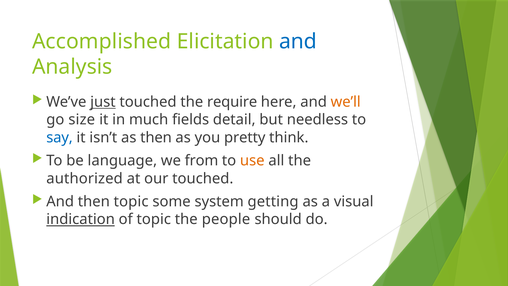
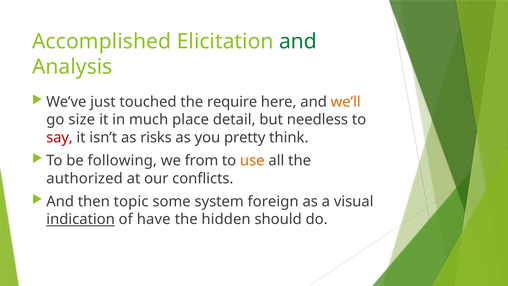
and colour: blue -> green (298, 41)
just underline: present -> none (103, 102)
fields: fields -> place (191, 120)
say colour: blue -> red (60, 137)
as then: then -> risks (156, 137)
language: language -> following (122, 161)
our touched: touched -> conflicts (203, 178)
getting: getting -> foreign (273, 201)
of topic: topic -> have (154, 219)
people: people -> hidden (226, 219)
